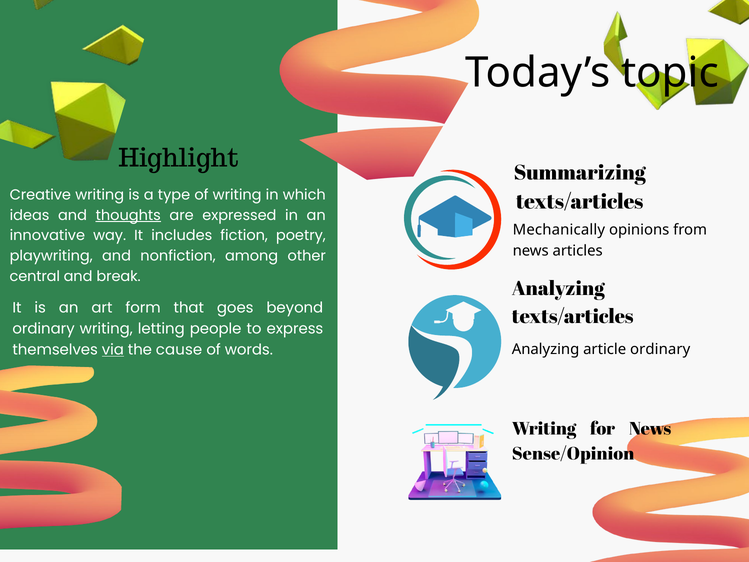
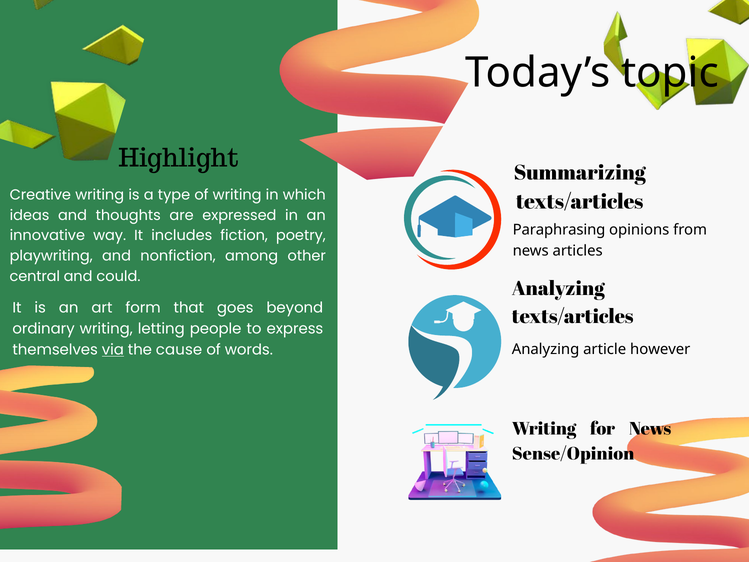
thoughts underline: present -> none (128, 215)
Mechanically: Mechanically -> Paraphrasing (559, 230)
break: break -> could (118, 276)
article ordinary: ordinary -> however (660, 349)
